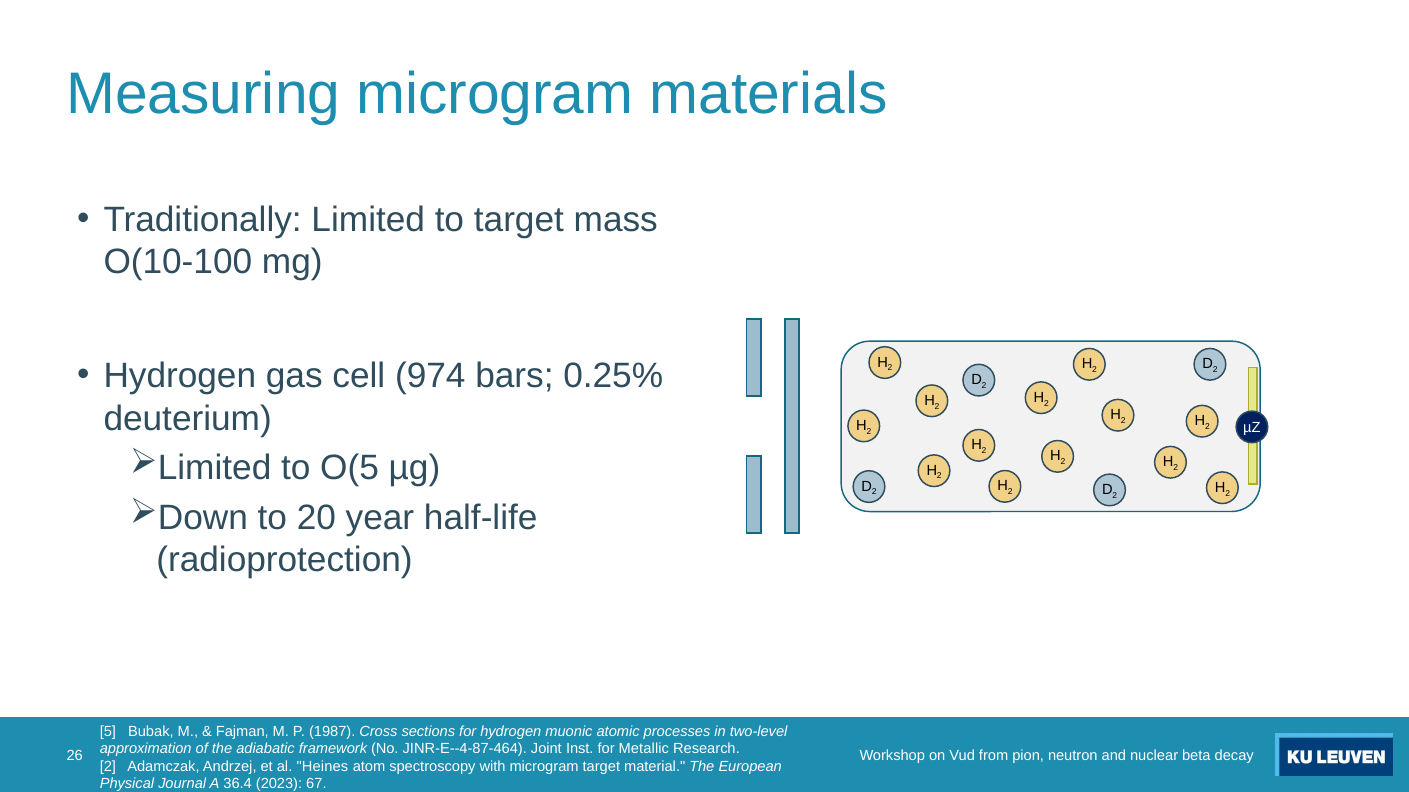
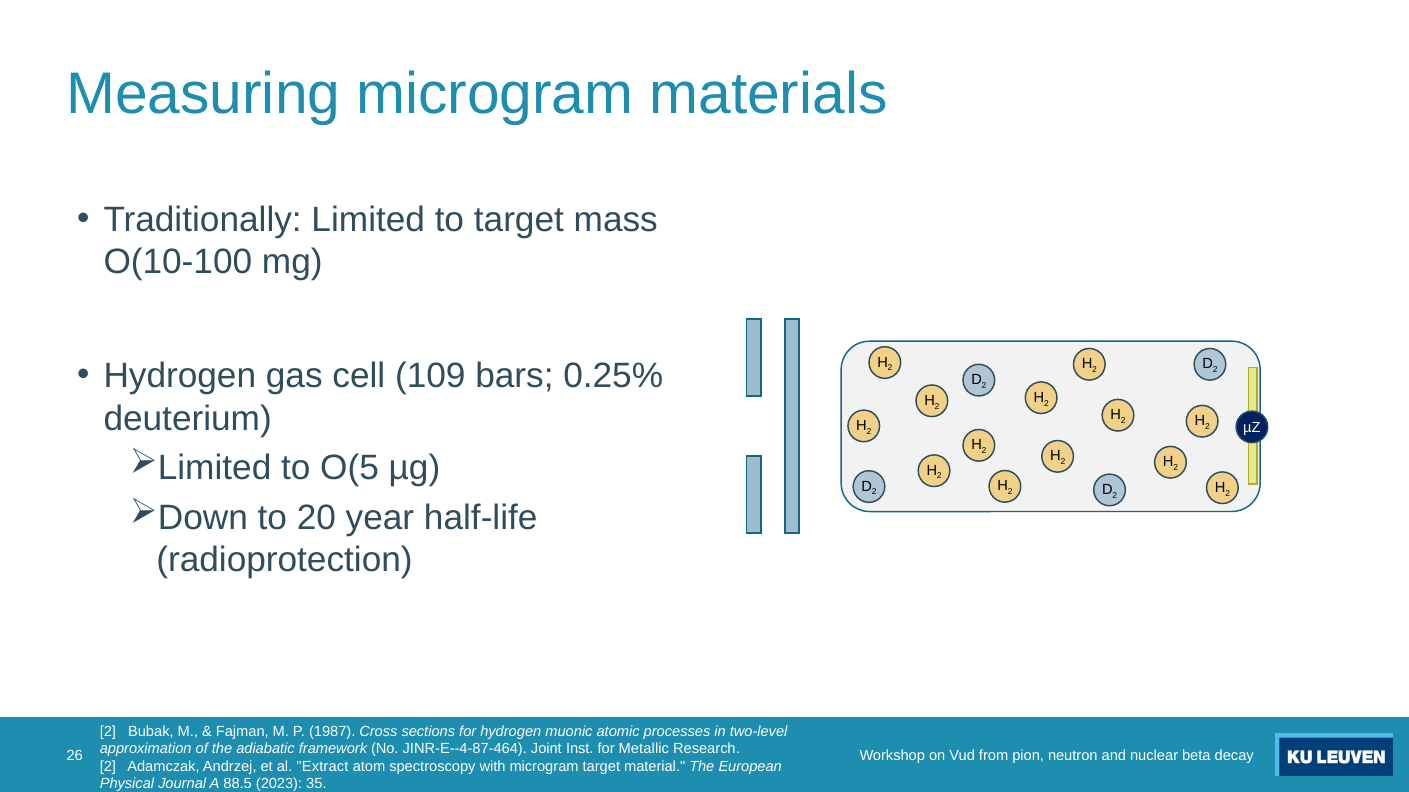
974: 974 -> 109 (430, 376)
5: 5 -> 2 (108, 732)
Heines: Heines -> Extract (322, 767)
36.4: 36.4 -> 88.5 (238, 785)
67: 67 -> 35 (316, 785)
